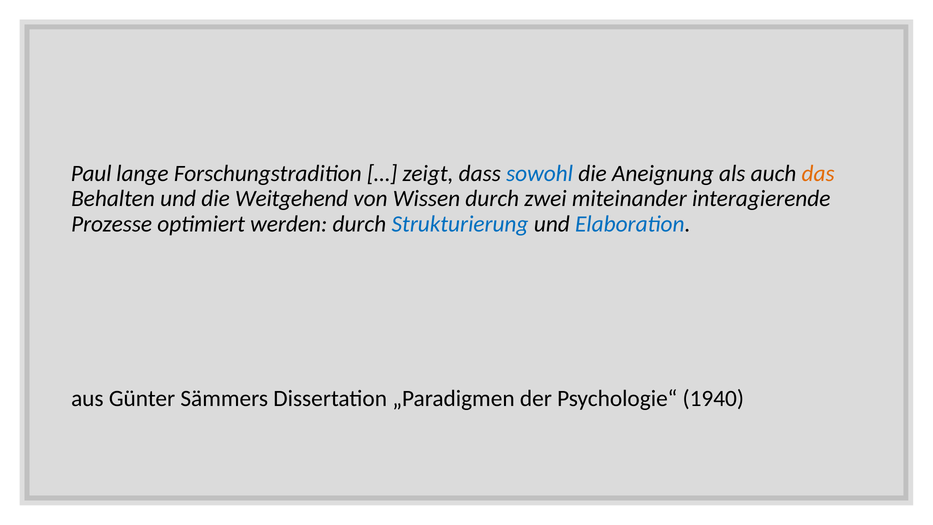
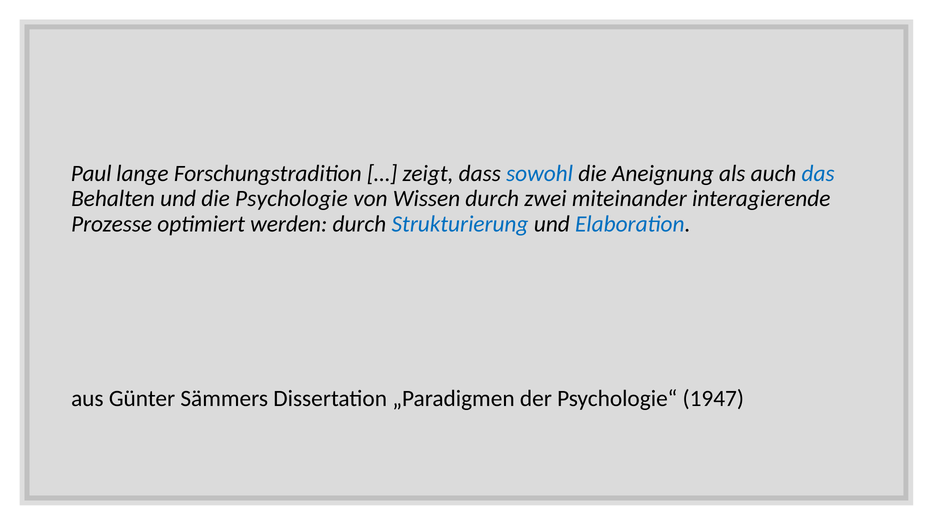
das colour: orange -> blue (818, 173)
Weitgehend: Weitgehend -> Psychologie (291, 199)
1940: 1940 -> 1947 (713, 398)
